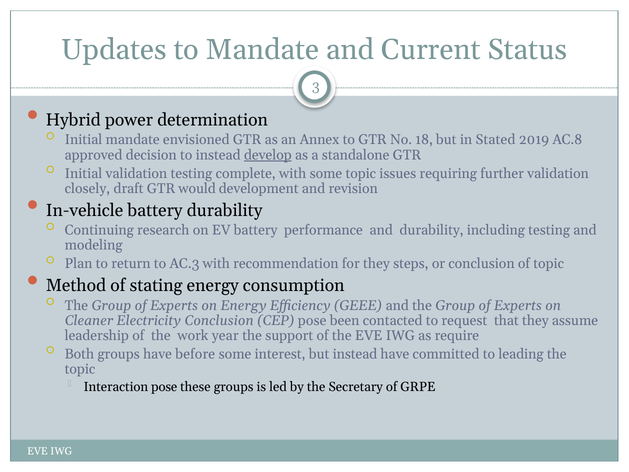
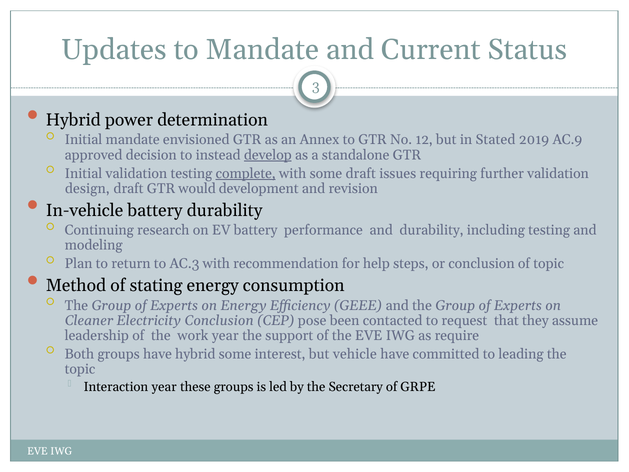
18: 18 -> 12 (424, 140)
AC.8: AC.8 -> AC.9 (567, 140)
complete underline: none -> present (246, 173)
some topic: topic -> draft (361, 173)
closely: closely -> design (87, 188)
for they: they -> help (377, 264)
have before: before -> hybrid (195, 354)
but instead: instead -> vehicle (355, 354)
Interaction pose: pose -> year (164, 387)
